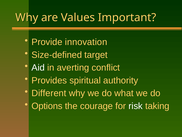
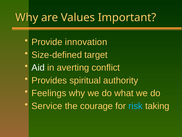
Different: Different -> Feelings (49, 93)
Options: Options -> Service (47, 106)
risk colour: white -> light blue (136, 106)
